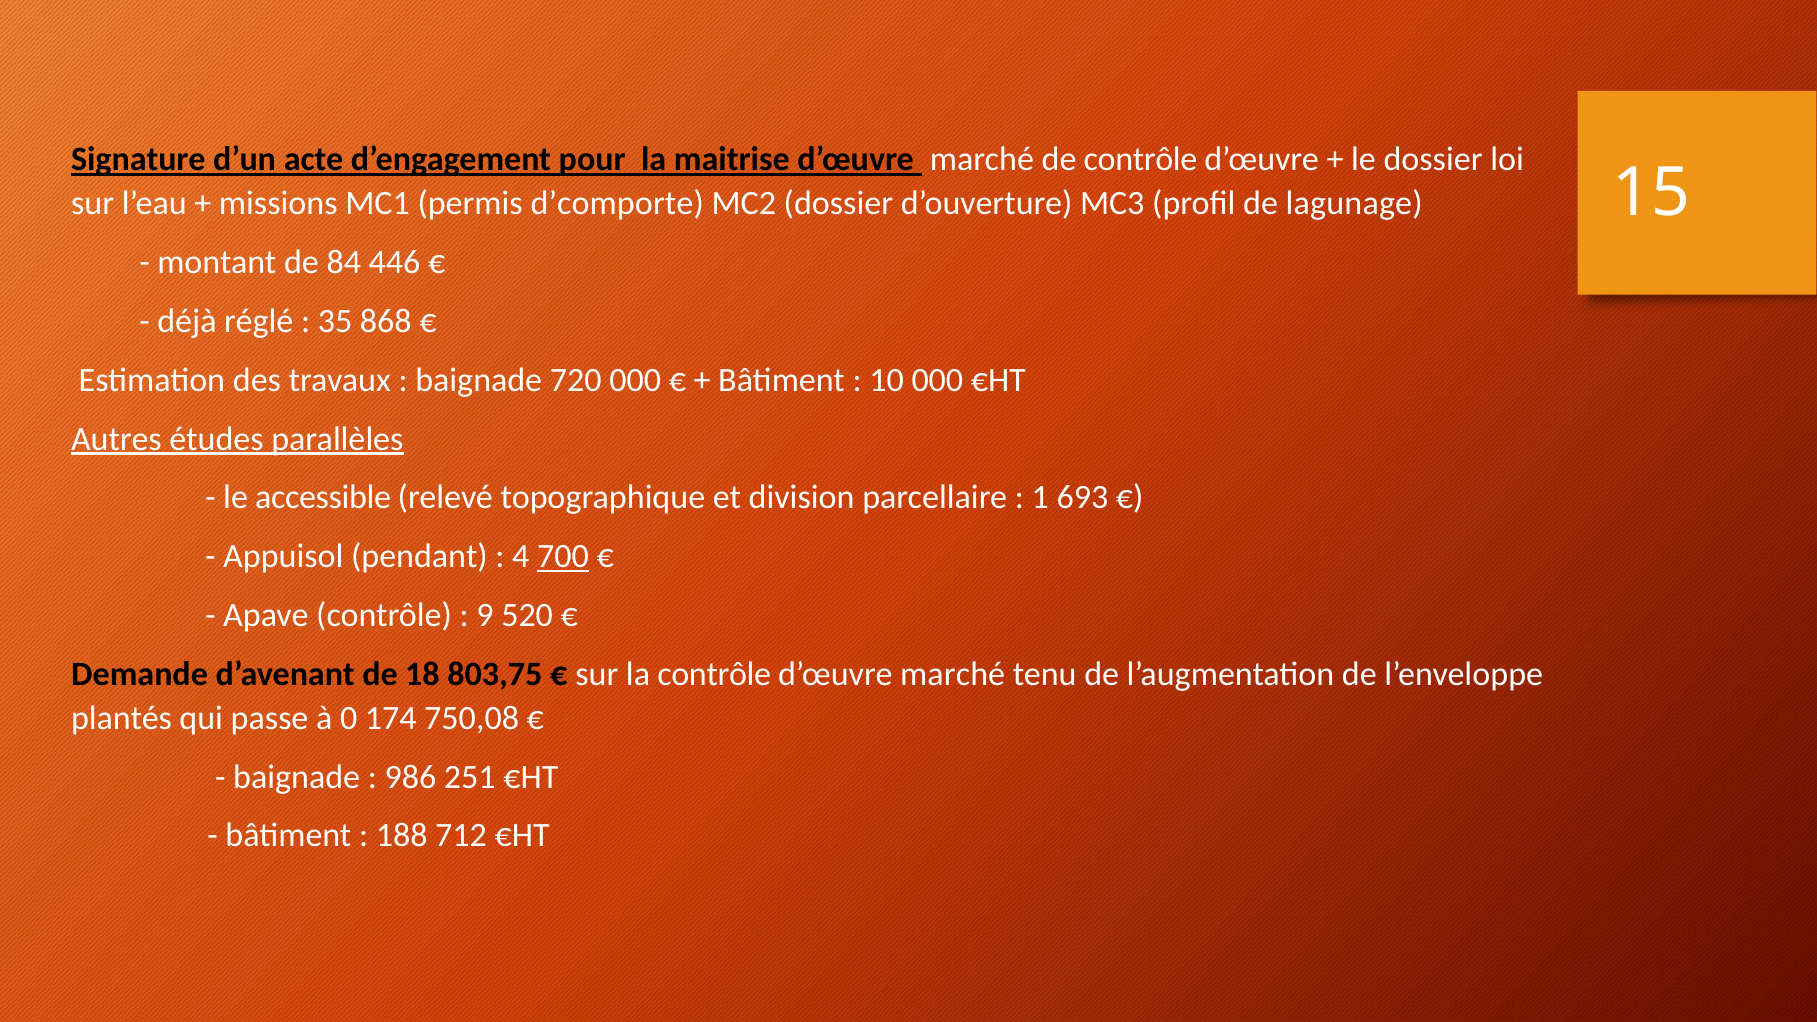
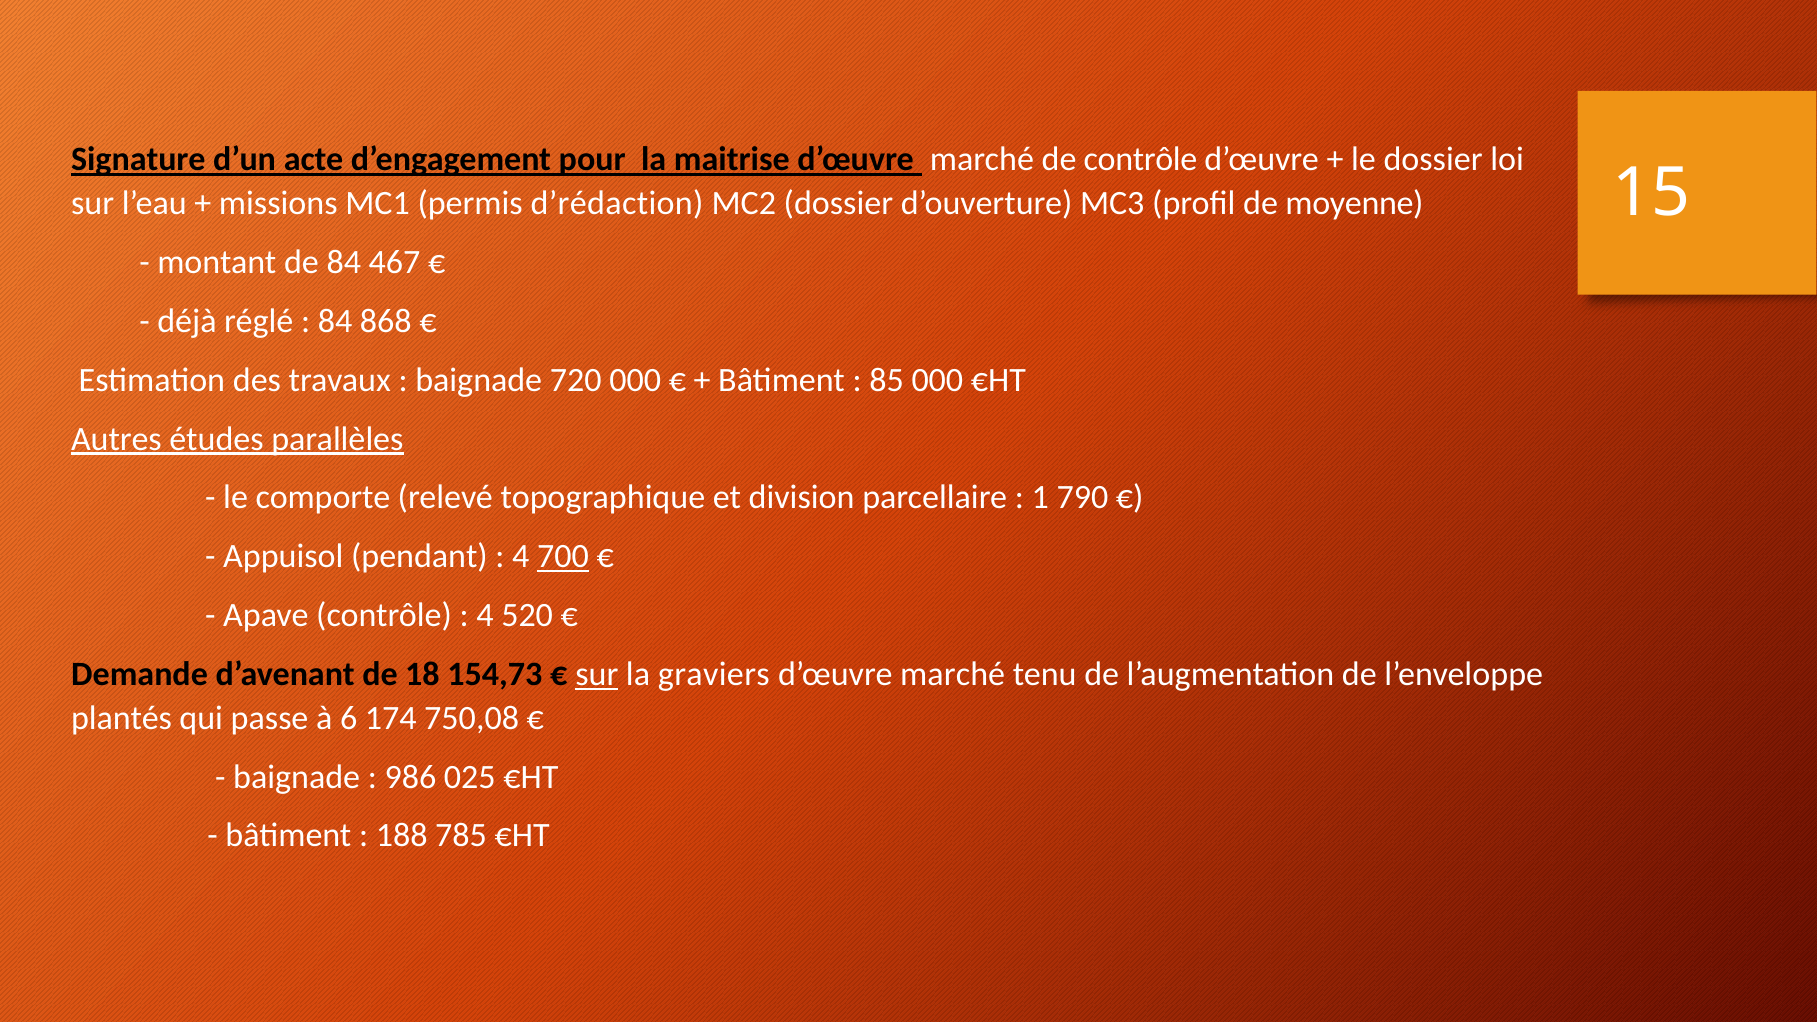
d’comporte: d’comporte -> d’rédaction (617, 203)
lagunage: lagunage -> moyenne (1354, 203)
446: 446 -> 467 (395, 262)
35: 35 -> 84 (335, 321)
10: 10 -> 85 (887, 380)
accessible: accessible -> comporte (323, 498)
693: 693 -> 790 (1082, 498)
9: 9 -> 4 (485, 615)
803,75: 803,75 -> 154,73 (495, 674)
sur underline: none -> present (597, 674)
la contrôle: contrôle -> graviers (714, 674)
0: 0 -> 6 (349, 718)
251: 251 -> 025 (470, 777)
712: 712 -> 785 (461, 836)
